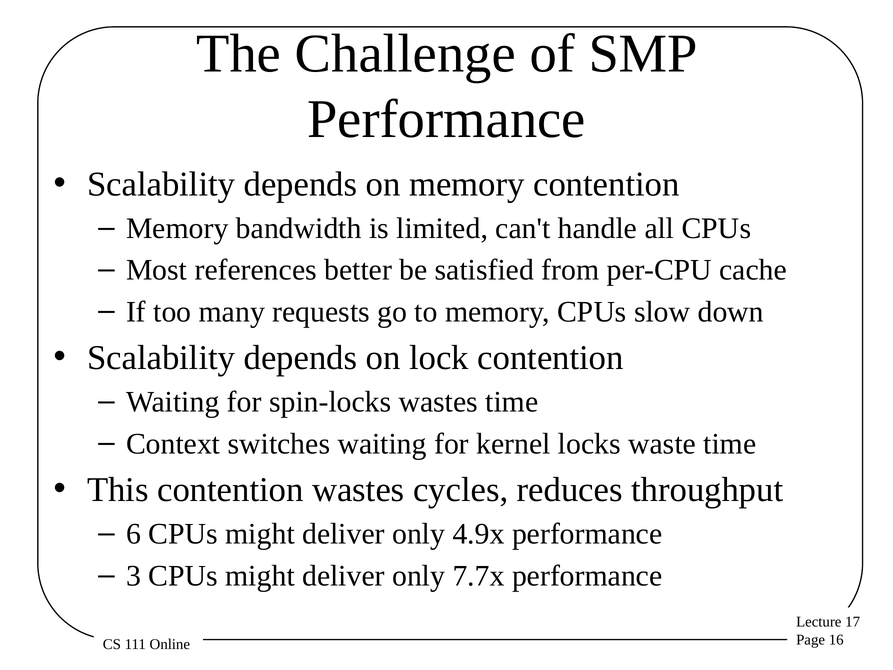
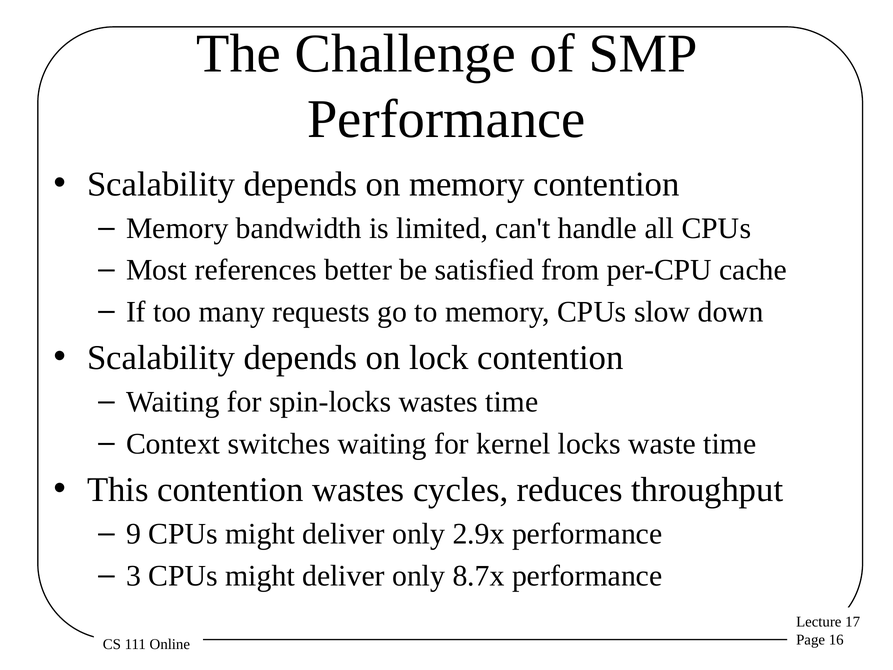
6: 6 -> 9 (134, 534)
4.9x: 4.9x -> 2.9x (479, 534)
7.7x: 7.7x -> 8.7x (479, 576)
